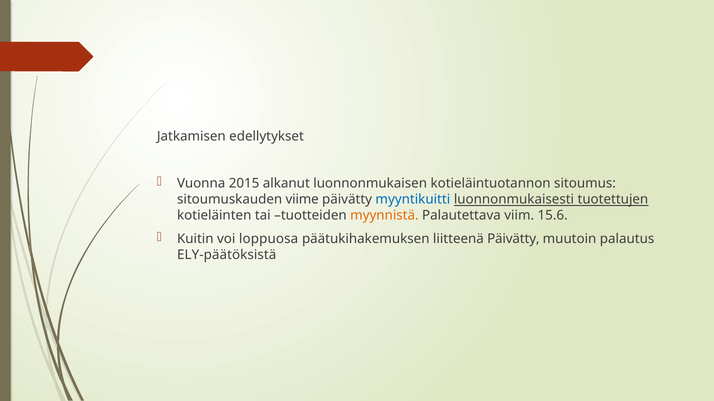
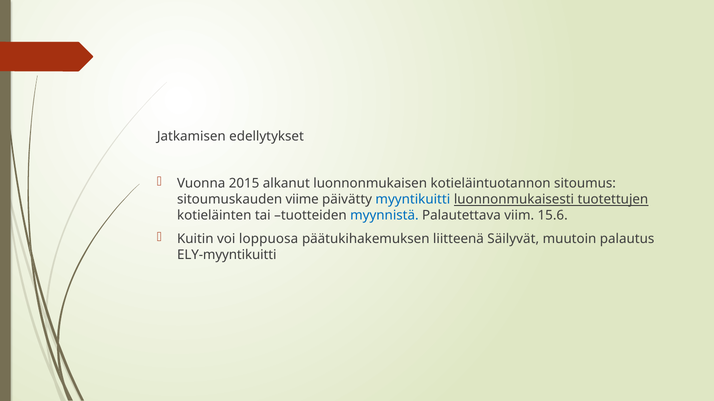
myynnistä colour: orange -> blue (384, 216)
liitteenä Päivätty: Päivätty -> Säilyvät (513, 239)
ELY-päätöksistä: ELY-päätöksistä -> ELY-myyntikuitti (227, 255)
